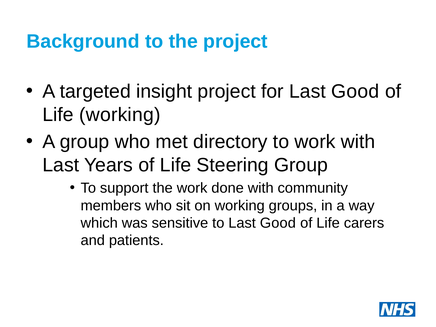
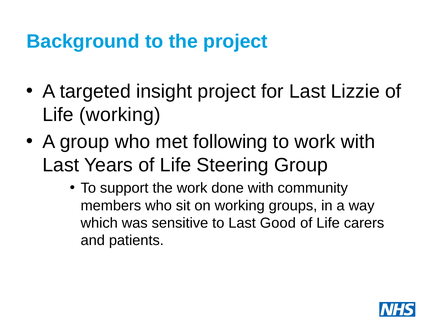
for Last Good: Good -> Lizzie (355, 91)
directory: directory -> following (230, 142)
